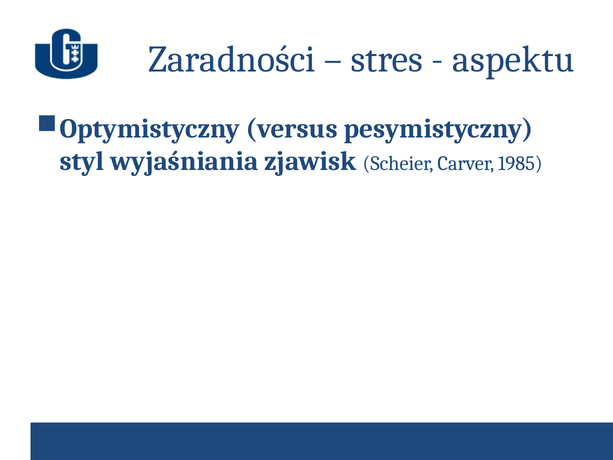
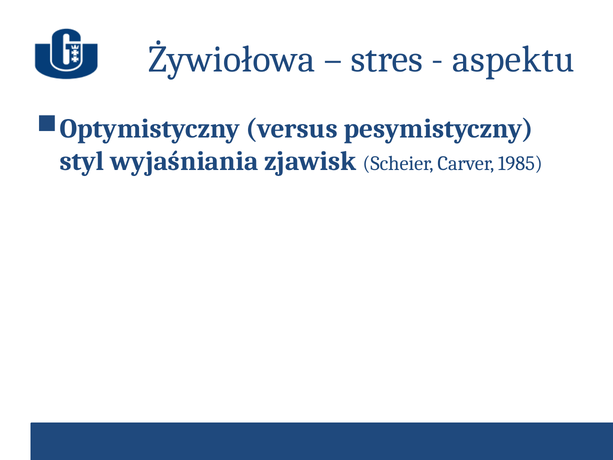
Zaradności: Zaradności -> Żywiołowa (232, 59)
